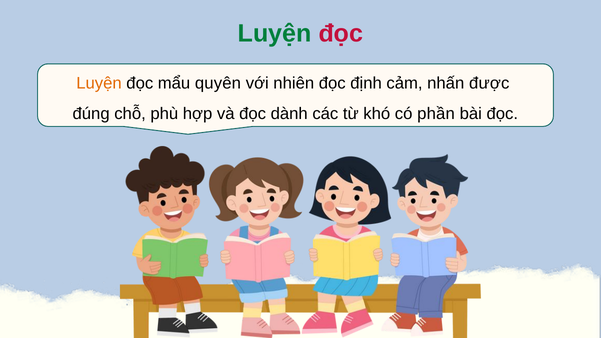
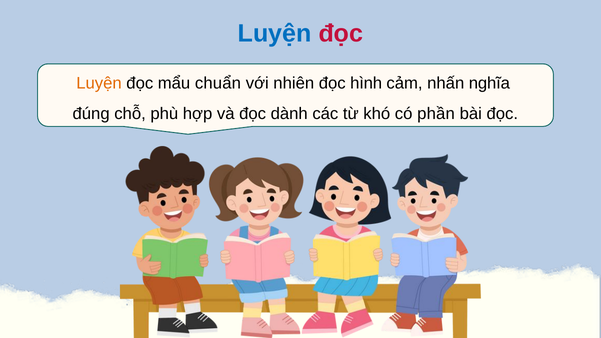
Luyện colour: green -> blue (275, 33)
quyên: quyên -> chuẩn (218, 83)
định: định -> hình (366, 83)
được: được -> nghĩa (489, 83)
